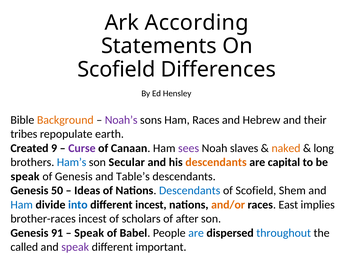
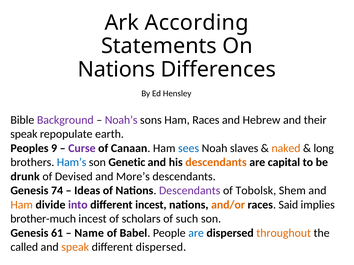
Scofield: Scofield -> Nations (116, 70)
Background colour: orange -> purple (65, 120)
tribes: tribes -> speak (24, 134)
Created: Created -> Peoples (29, 148)
sees colour: purple -> blue (189, 148)
Secular: Secular -> Genetic (127, 163)
speak: speak -> drunk (25, 177)
of Genesis: Genesis -> Devised (74, 177)
Table’s: Table’s -> More’s (133, 177)
50: 50 -> 74 (57, 191)
Descendants colour: blue -> purple (190, 191)
of Scofield: Scofield -> Tobolsk (256, 191)
Ham colour: blue -> orange (22, 205)
into colour: blue -> purple (78, 205)
East: East -> Said (288, 205)
brother-races: brother-races -> brother-much (43, 219)
after: after -> such (187, 219)
91: 91 -> 61 (57, 233)
Speak: Speak -> Name (89, 233)
throughout colour: blue -> orange (284, 233)
speak colour: purple -> orange (75, 248)
different important: important -> dispersed (161, 248)
